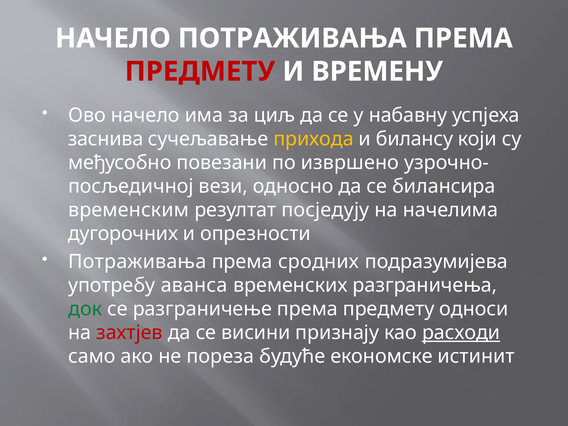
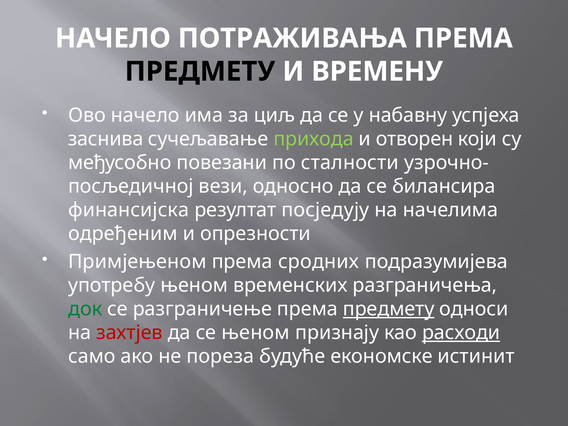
ПРЕДМЕТУ colour: red -> black (200, 71)
прихода colour: yellow -> light green (314, 139)
билансу: билансу -> отворен (414, 139)
извршено: извршено -> сталности (350, 163)
временским: временским -> финансијска (129, 210)
дугорочних: дугорочних -> одређеним (123, 234)
Потраживања: Потраживања -> Примјењеном (137, 262)
употребу аванса: аванса -> њеном (194, 285)
предмету underline: none -> present (389, 309)
се висини: висини -> њеном (256, 333)
